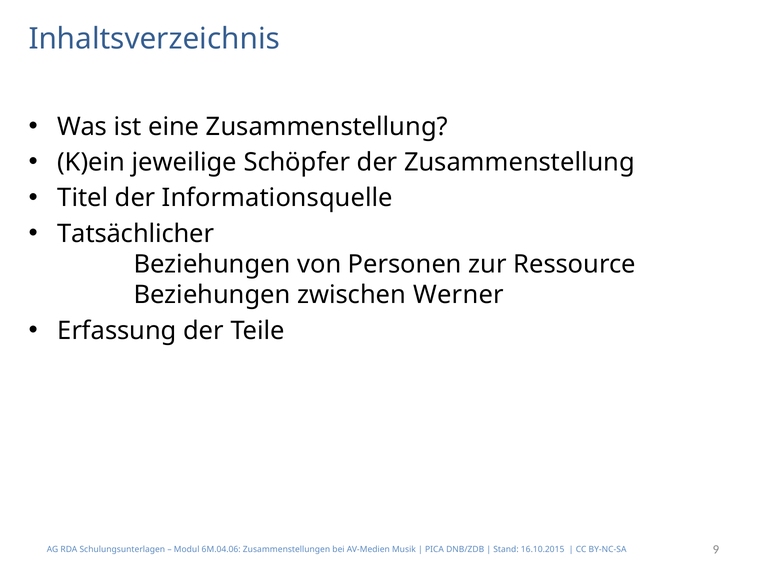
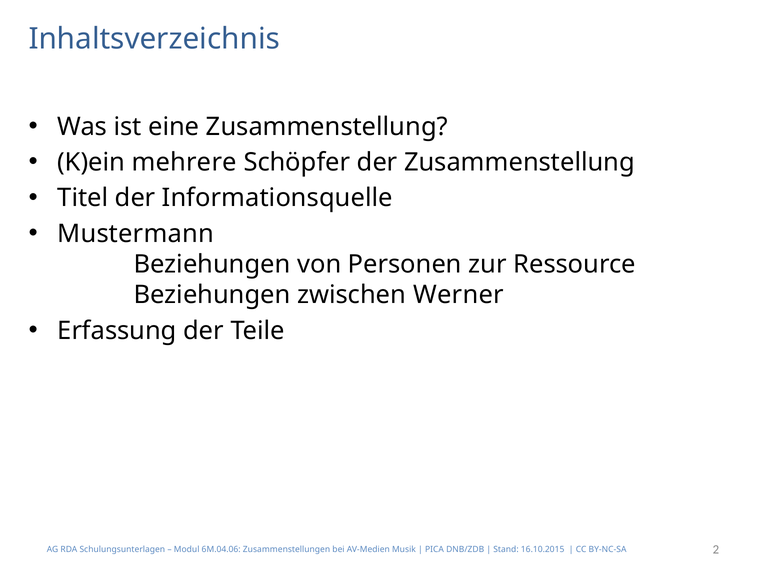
jeweilige: jeweilige -> mehrere (184, 162)
Tatsächlicher: Tatsächlicher -> Mustermann (136, 234)
9: 9 -> 2 (716, 550)
